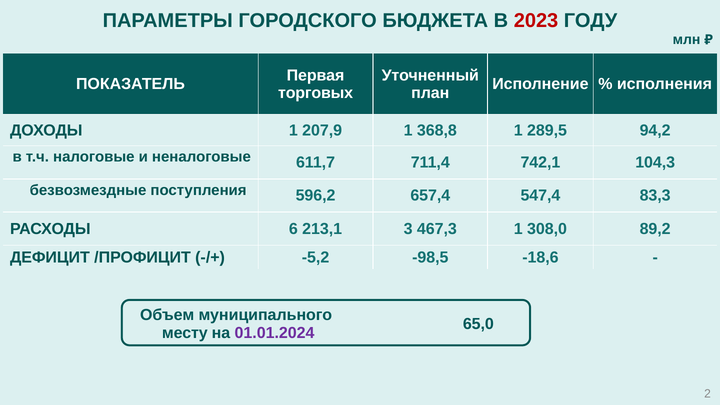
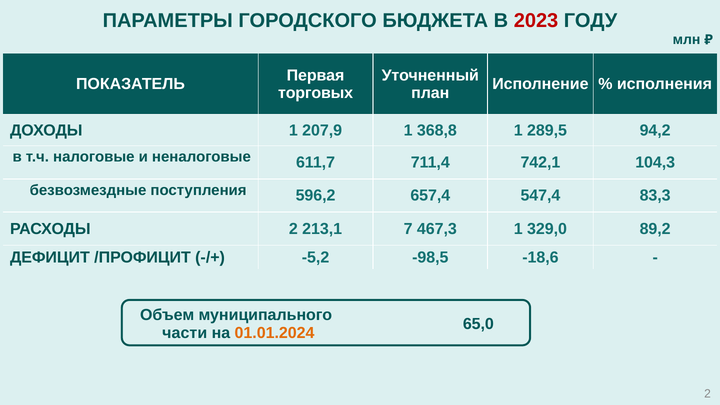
РАСХОДЫ 6: 6 -> 2 (293, 229)
3: 3 -> 7 (408, 229)
308,0: 308,0 -> 329,0 (547, 229)
месту: месту -> части (185, 333)
01.01.2024 colour: purple -> orange (275, 333)
